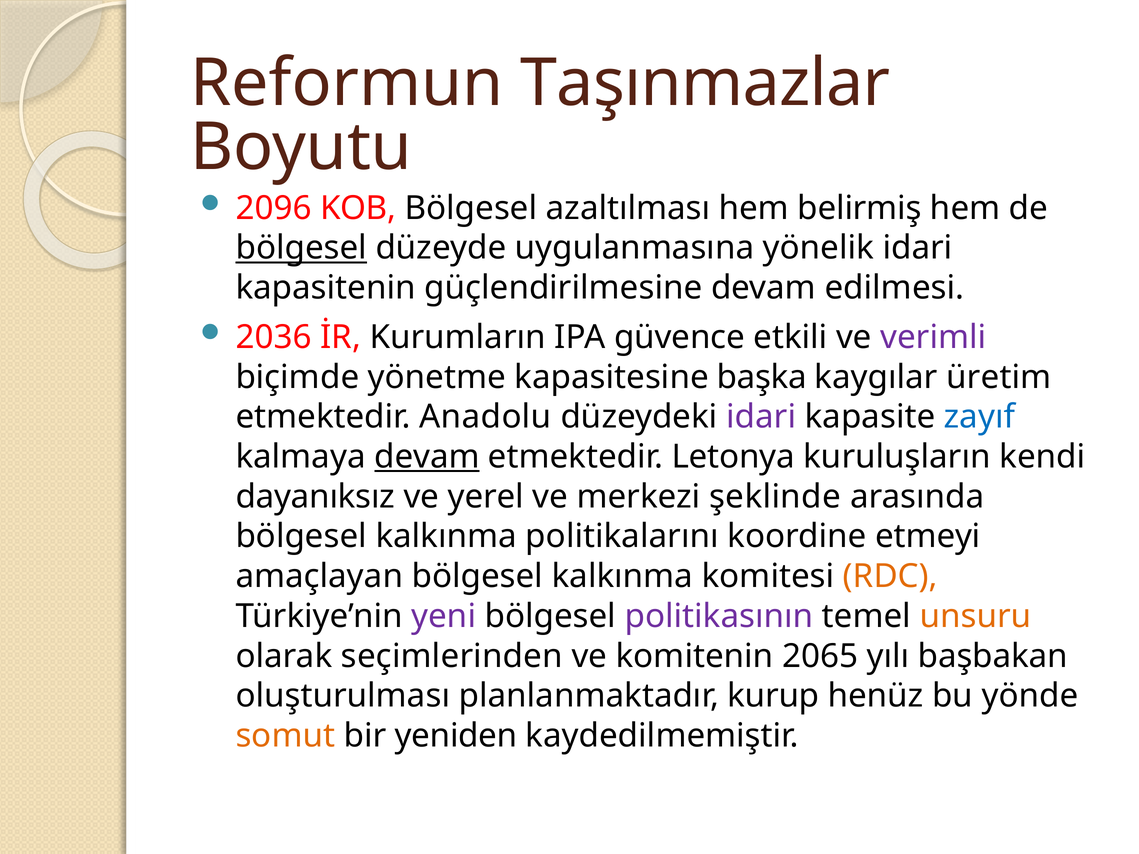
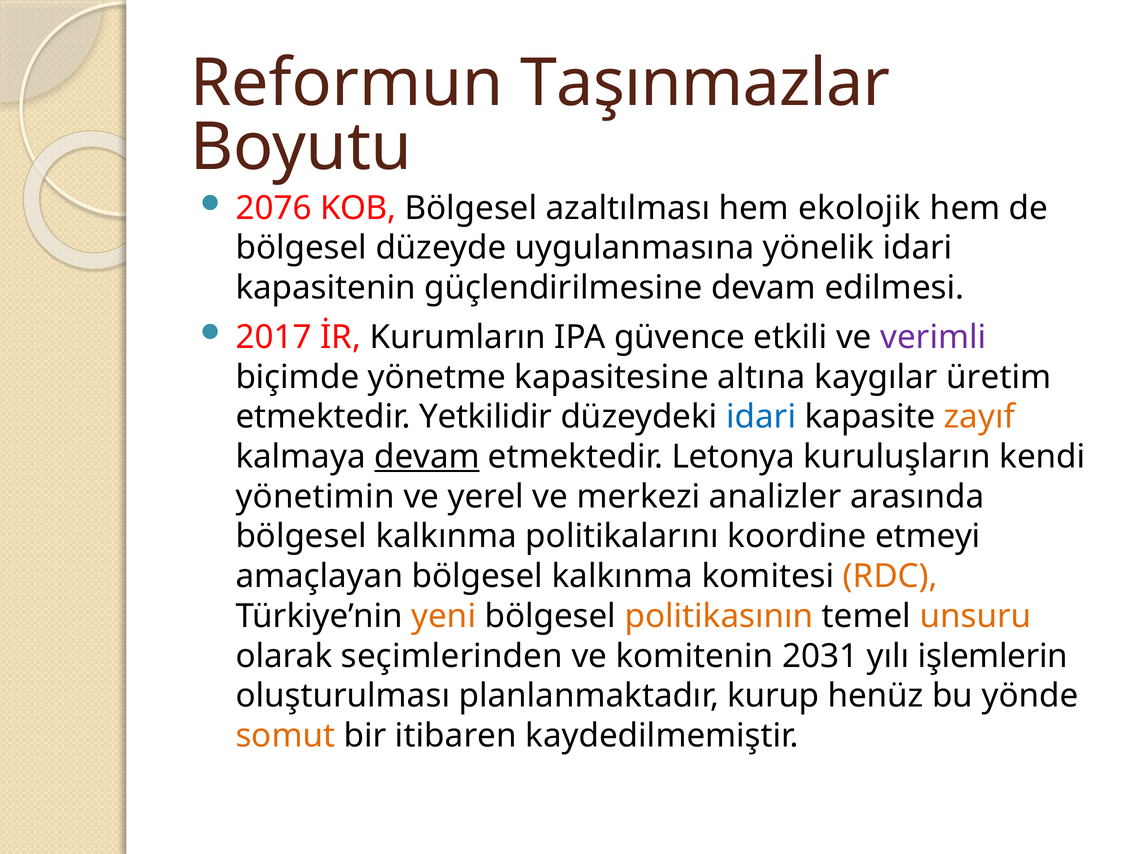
2096: 2096 -> 2076 (274, 208)
belirmiş: belirmiş -> ekolojik (859, 208)
bölgesel underline: present -> none (301, 248)
2036: 2036 -> 2017 (274, 337)
başka: başka -> altına (761, 377)
Anadolu: Anadolu -> Yetkilidir (486, 417)
idari colour: purple -> blue (761, 417)
zayıf colour: blue -> orange (979, 417)
dayanıksız: dayanıksız -> yönetimin (315, 497)
şeklinde: şeklinde -> analizler (775, 497)
yeni colour: purple -> orange (444, 616)
politikasının colour: purple -> orange (719, 616)
2065: 2065 -> 2031 (820, 656)
başbakan: başbakan -> işlemlerin (993, 656)
yeniden: yeniden -> itibaren (456, 736)
